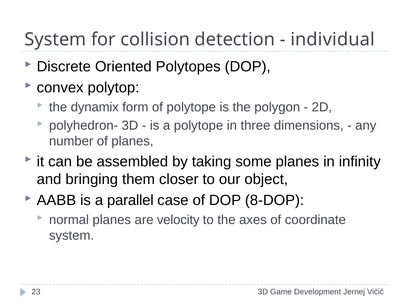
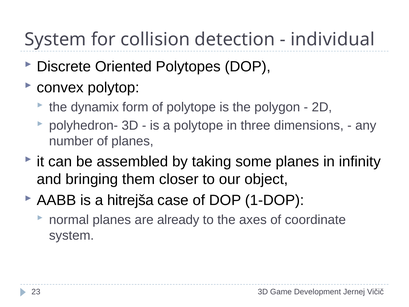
parallel: parallel -> hitrejša (130, 200)
8-DOP: 8-DOP -> 1-DOP (275, 200)
velocity: velocity -> already (178, 220)
